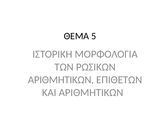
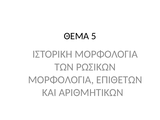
ΑΡΙΘΜΗΤΙΚΩΝ: ΑΡΙΘΜΗΤΙΚΩΝ -> ΜΟΡΦΟΛΟΓΙΑ (61, 80)
